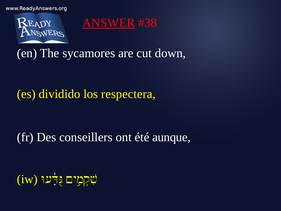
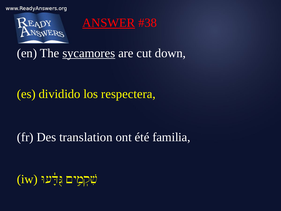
sycamores underline: none -> present (89, 53)
conseillers: conseillers -> translation (86, 137)
aunque: aunque -> familia (171, 137)
